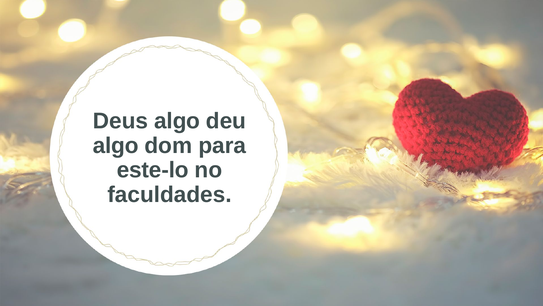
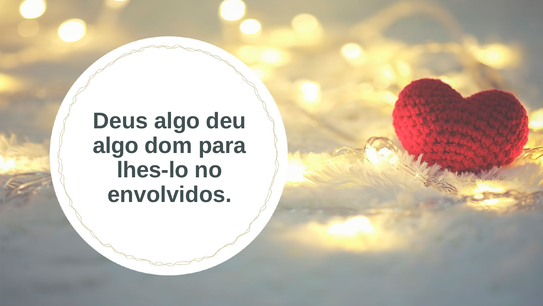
este-lo: este-lo -> lhes-lo (153, 170)
faculdades: faculdades -> envolvidos (170, 194)
